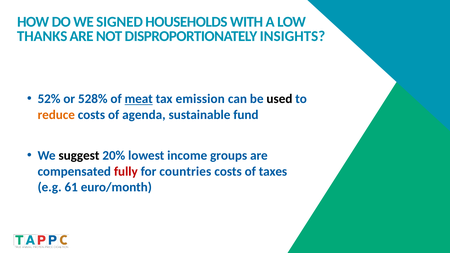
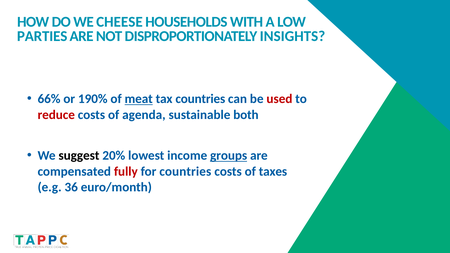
SIGNED: SIGNED -> CHEESE (119, 22)
THANKS: THANKS -> PARTIES (42, 36)
52%: 52% -> 66% (49, 99)
528%: 528% -> 190% (93, 99)
tax emission: emission -> countries (200, 99)
used colour: black -> red (279, 99)
reduce colour: orange -> red (56, 115)
fund: fund -> both (246, 115)
groups underline: none -> present (229, 156)
61: 61 -> 36 (71, 187)
